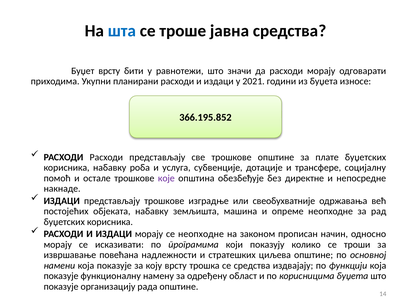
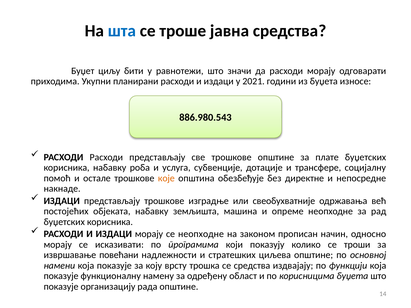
Буџет врсту: врсту -> циљу (109, 71)
366.195.852: 366.195.852 -> 886.980.543 (205, 118)
које colour: purple -> orange (166, 178)
повећана: повећана -> повећани (119, 255)
